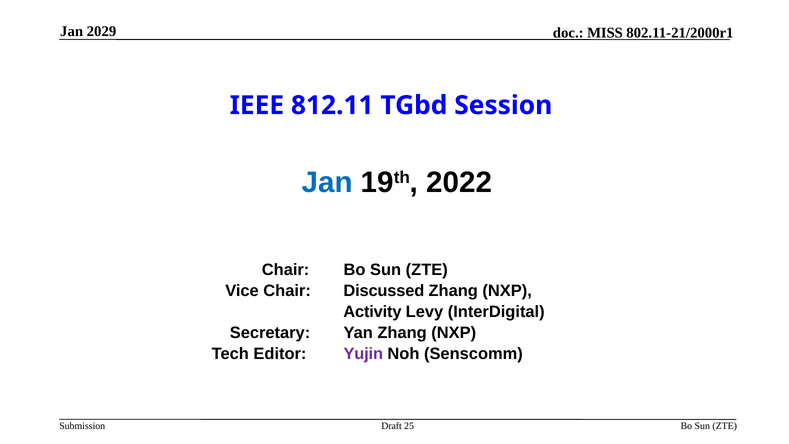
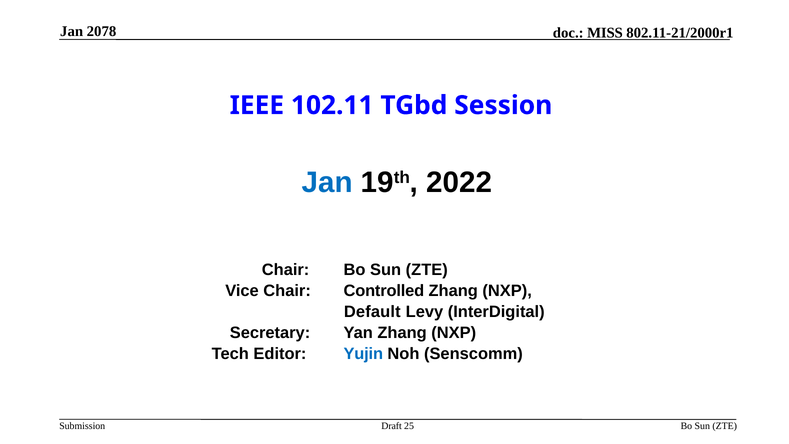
2029: 2029 -> 2078 (102, 31)
812.11: 812.11 -> 102.11 (332, 105)
Discussed: Discussed -> Controlled (384, 291)
Activity: Activity -> Default (372, 312)
Yujin colour: purple -> blue (363, 354)
